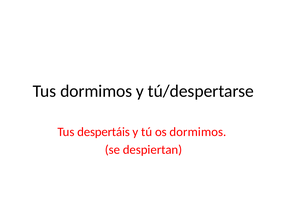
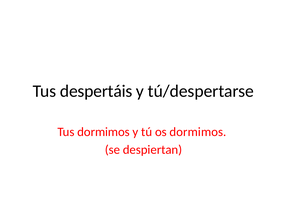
Tus dormimos: dormimos -> despertáis (96, 91)
Tus despertáis: despertáis -> dormimos (104, 132)
